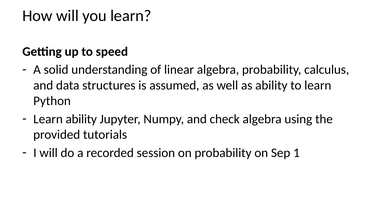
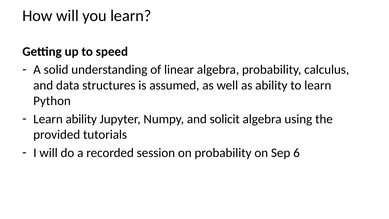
check: check -> solicit (225, 119)
1: 1 -> 6 (296, 153)
